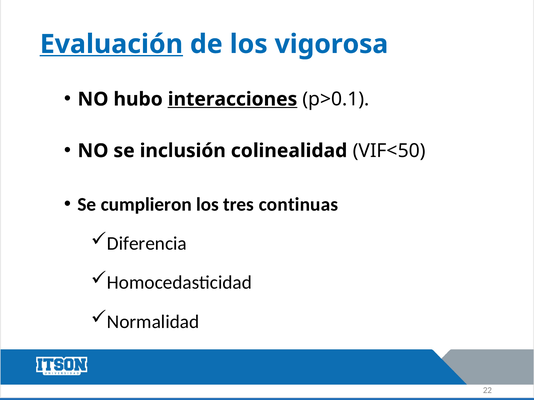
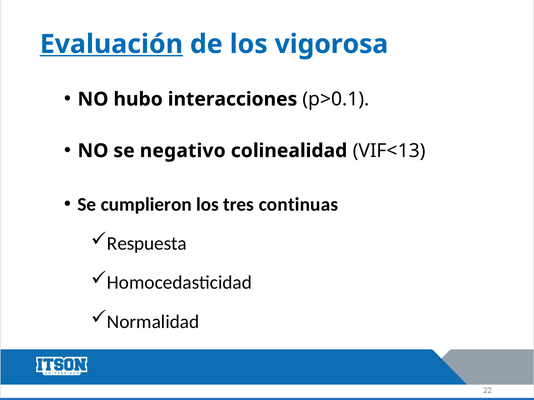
interacciones underline: present -> none (233, 99)
inclusión: inclusión -> negativo (183, 151)
VIF<50: VIF<50 -> VIF<13 (389, 151)
Diferencia: Diferencia -> Respuesta (147, 244)
